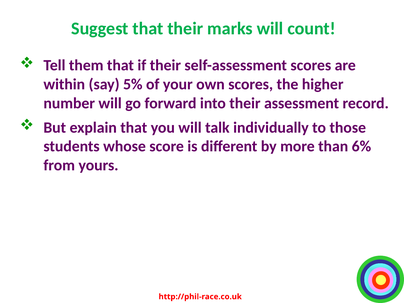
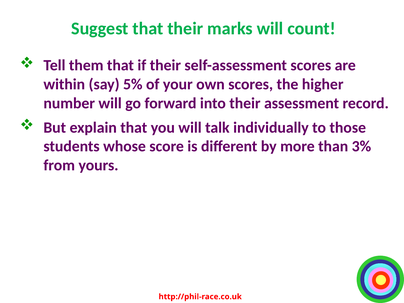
6%: 6% -> 3% (361, 146)
